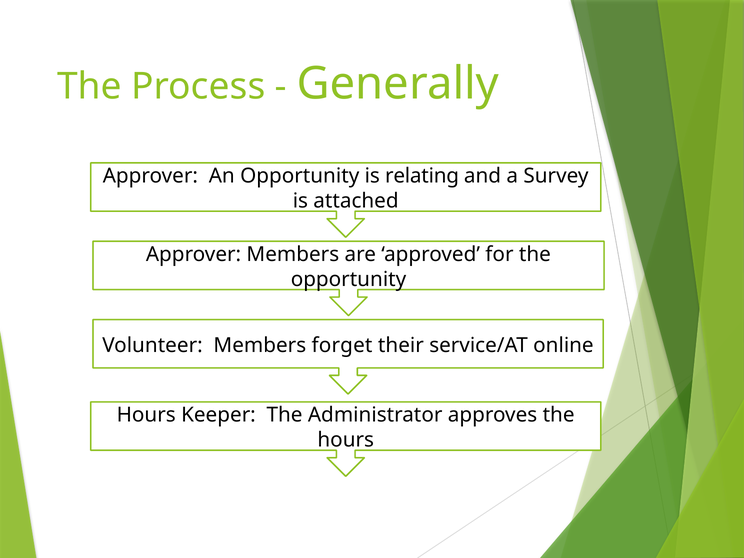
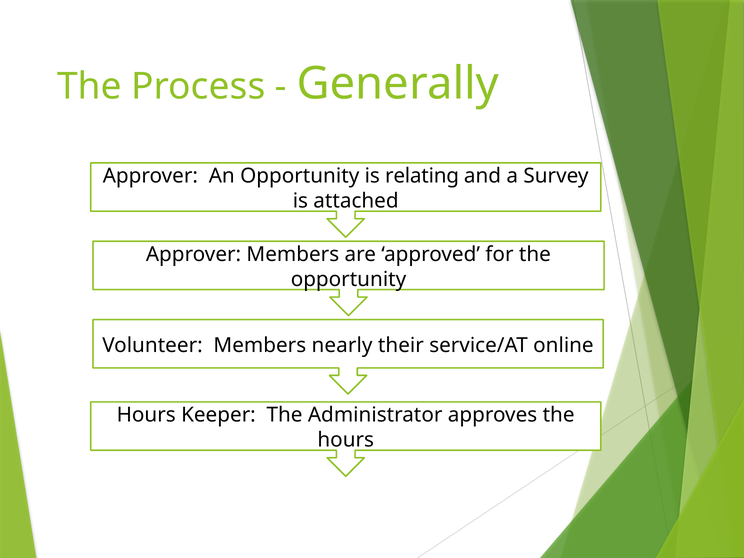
forget: forget -> nearly (342, 345)
